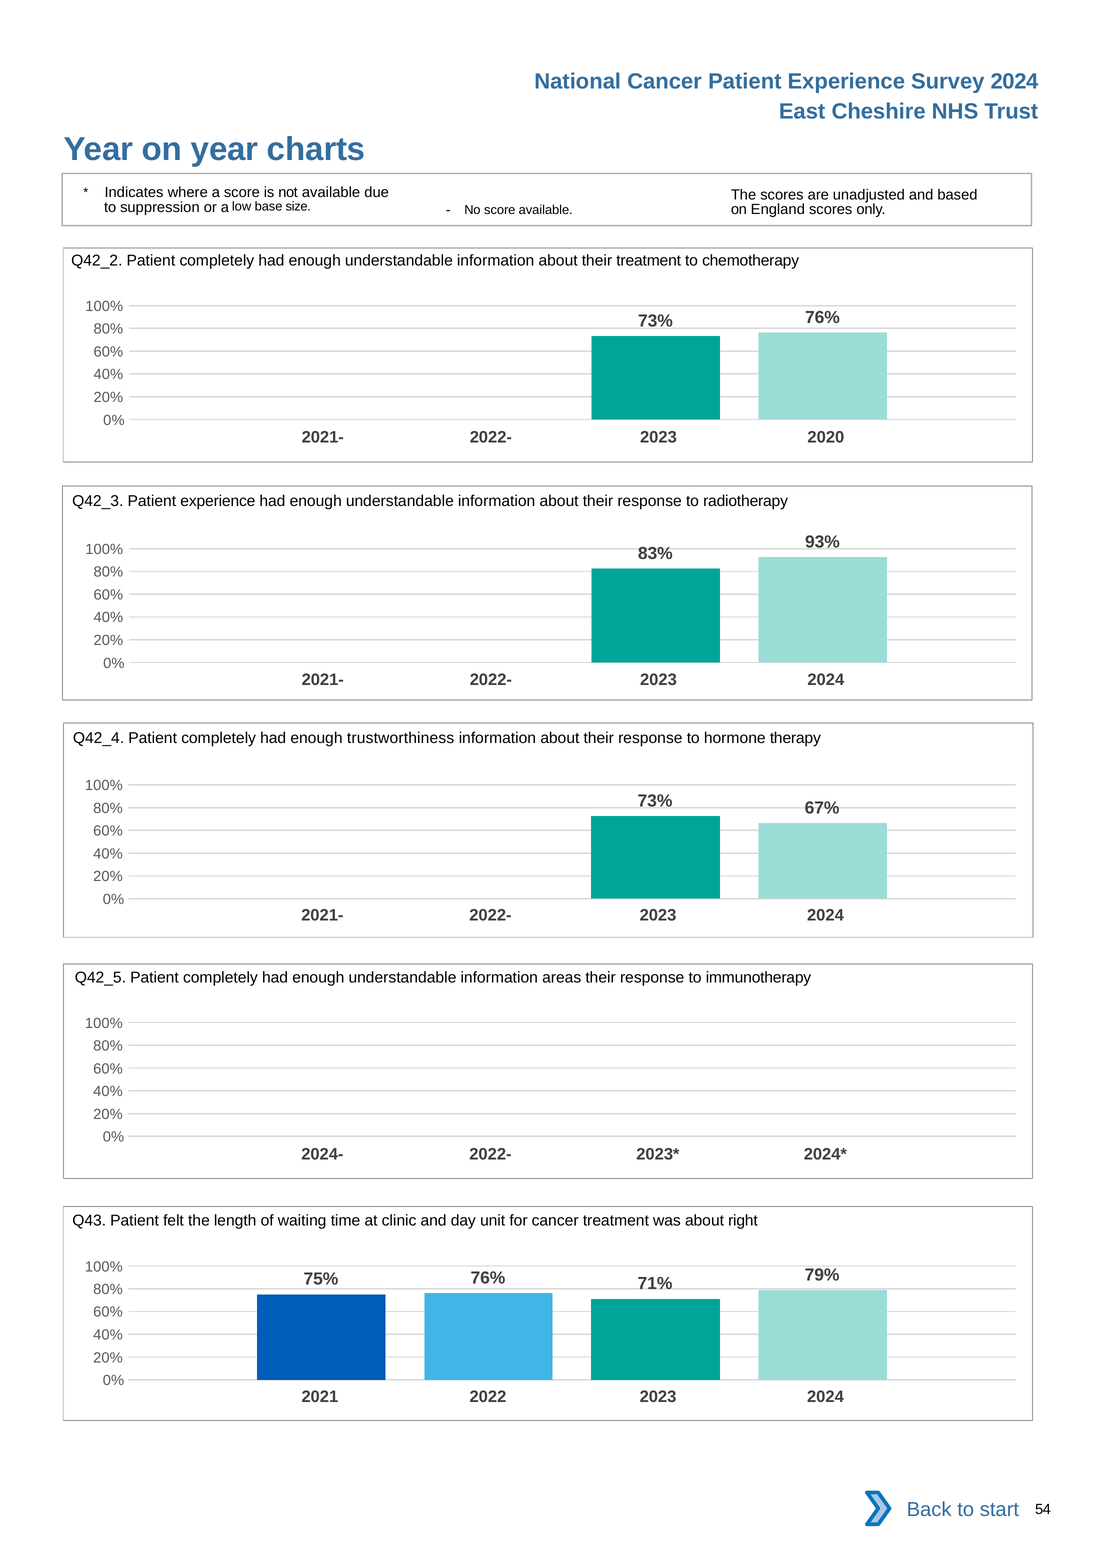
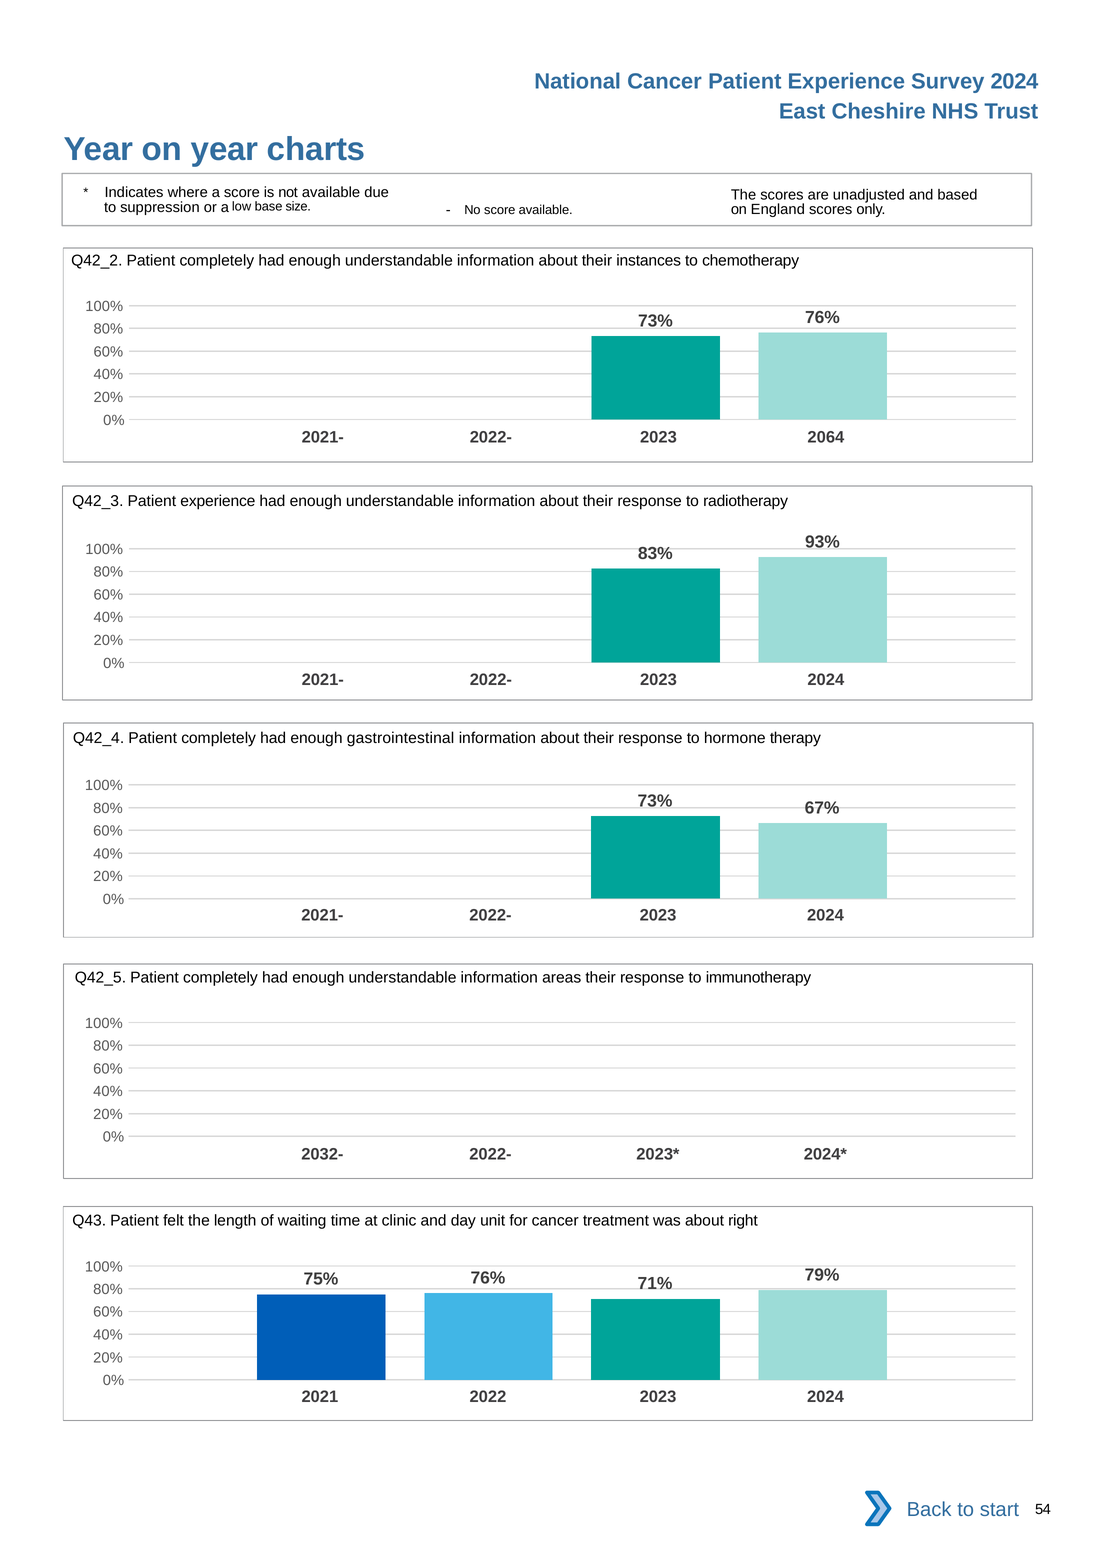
their treatment: treatment -> instances (649, 261)
2020: 2020 -> 2064 (826, 437)
trustworthiness: trustworthiness -> gastrointestinal (401, 738)
2024-: 2024- -> 2032- (322, 1154)
